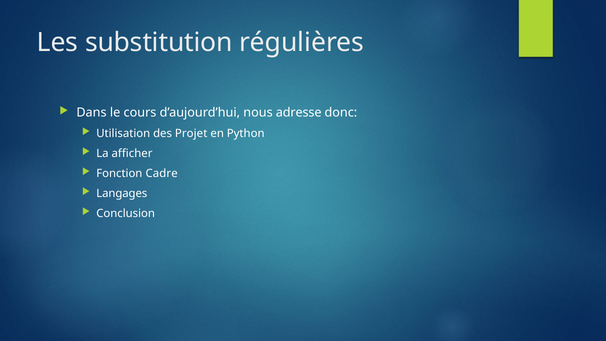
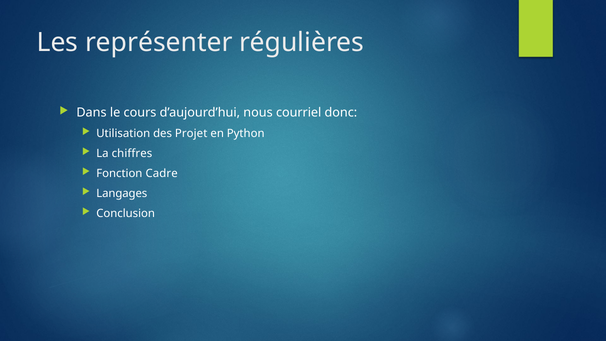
substitution: substitution -> représenter (159, 43)
adresse: adresse -> courriel (299, 113)
afficher: afficher -> chiffres (132, 153)
